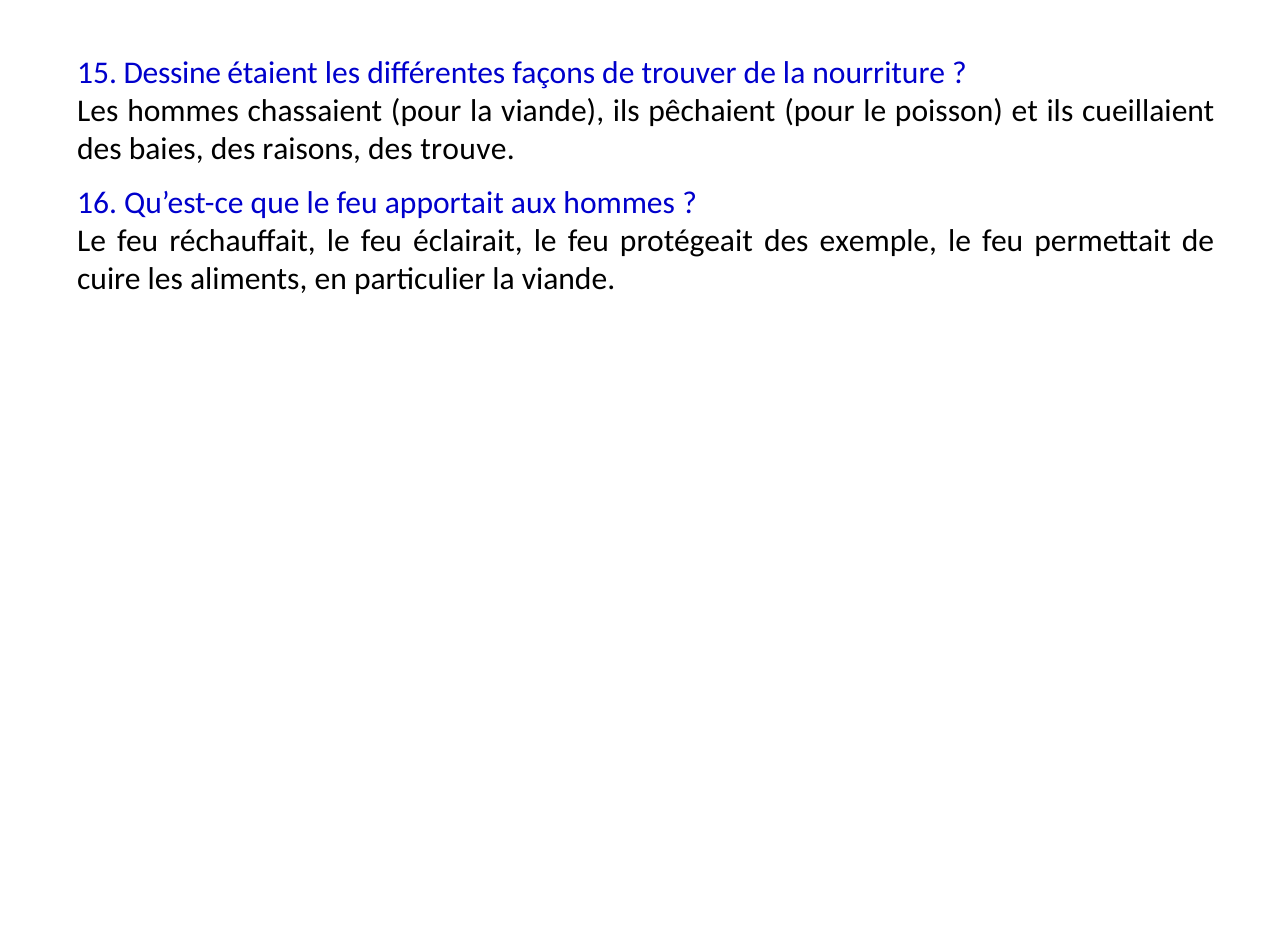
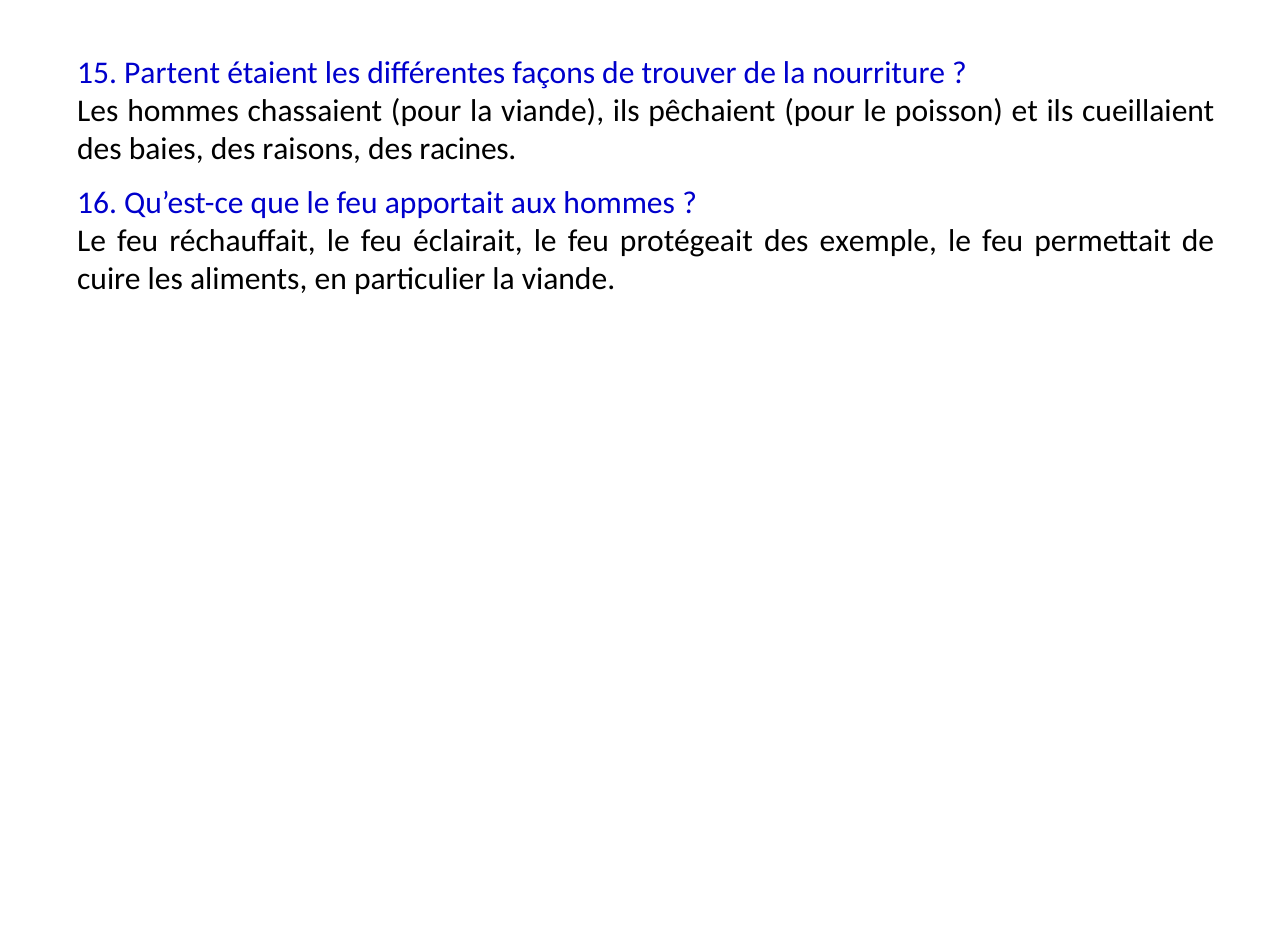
Dessine: Dessine -> Partent (172, 73)
trouve: trouve -> racines (468, 149)
